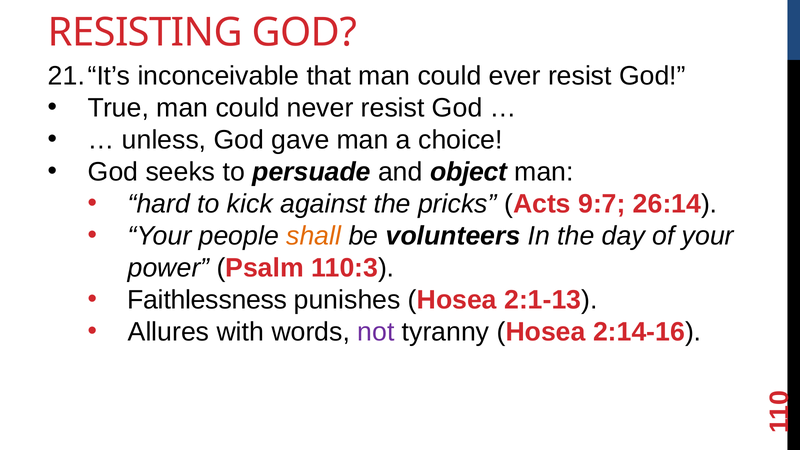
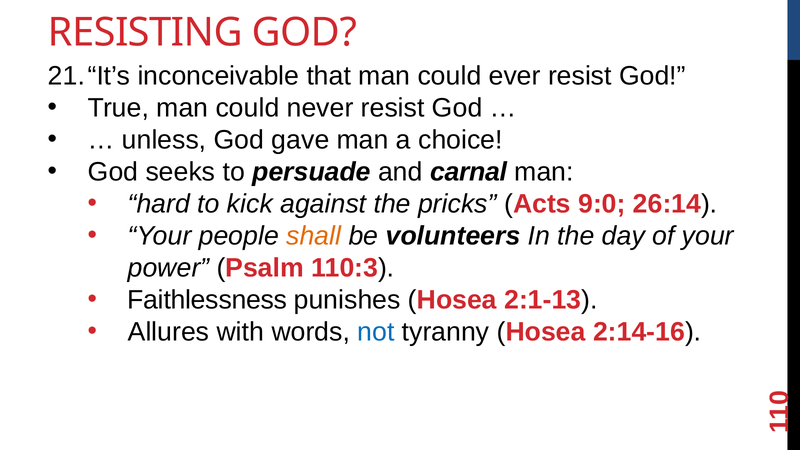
object: object -> carnal (469, 172)
9:7: 9:7 -> 9:0 (602, 204)
not colour: purple -> blue (376, 332)
